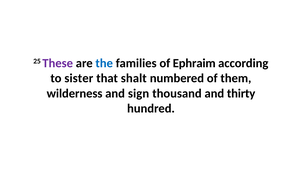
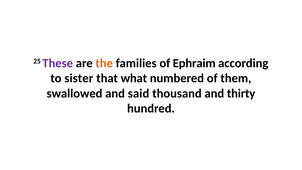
the colour: blue -> orange (104, 63)
shalt: shalt -> what (134, 78)
wilderness: wilderness -> swallowed (75, 93)
sign: sign -> said (139, 93)
